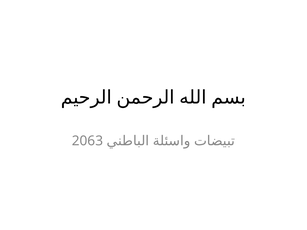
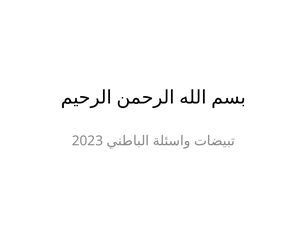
2063: 2063 -> 2023 (87, 141)
